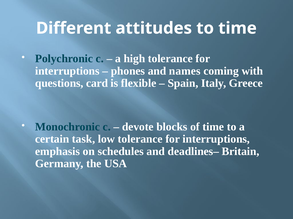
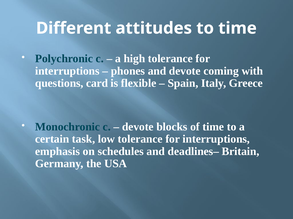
and names: names -> devote (185, 71)
